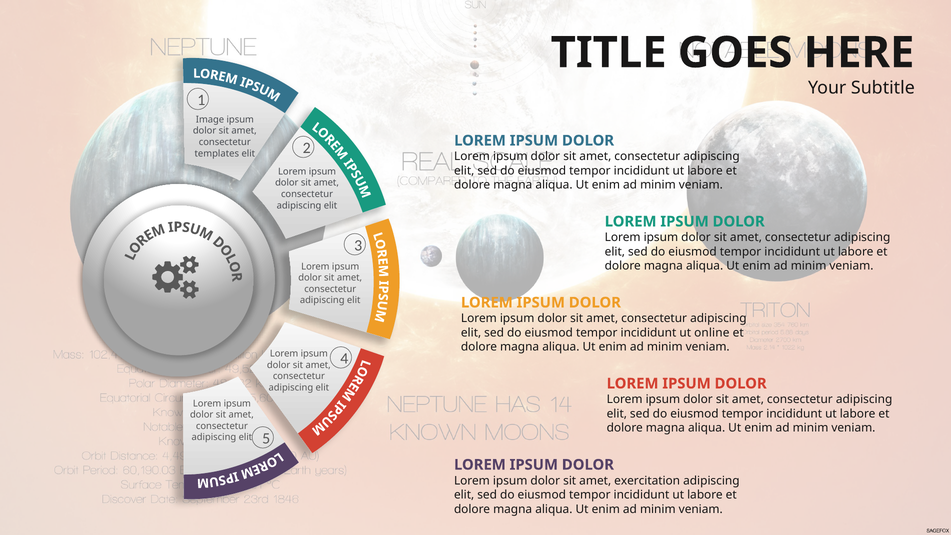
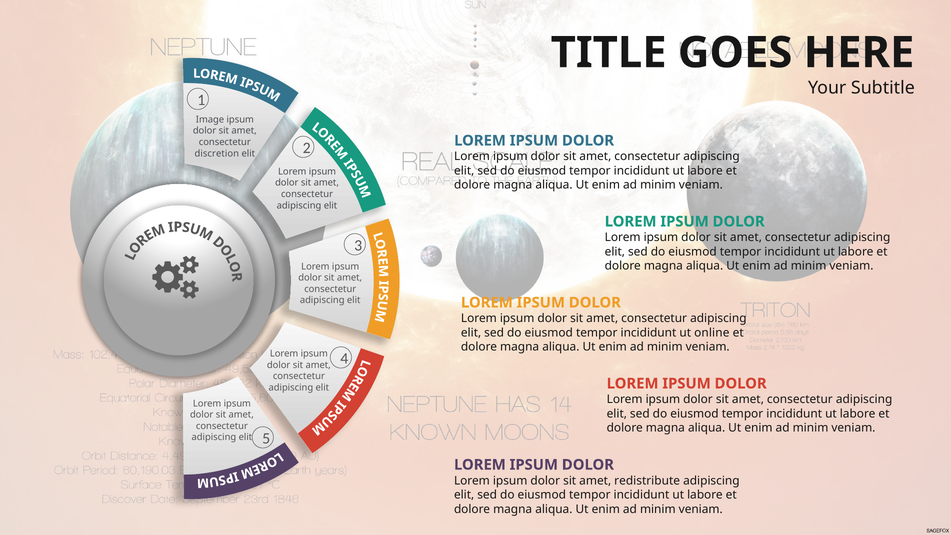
templates: templates -> discretion (217, 153)
exercitation: exercitation -> redistribute (647, 481)
